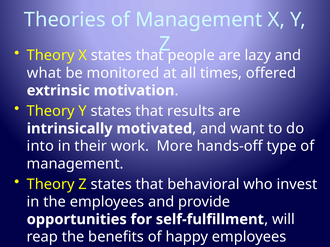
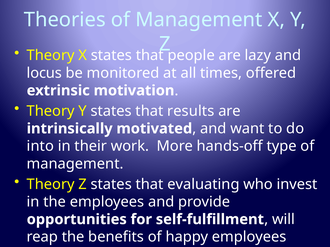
what: what -> locus (44, 73)
behavioral: behavioral -> evaluating (203, 185)
